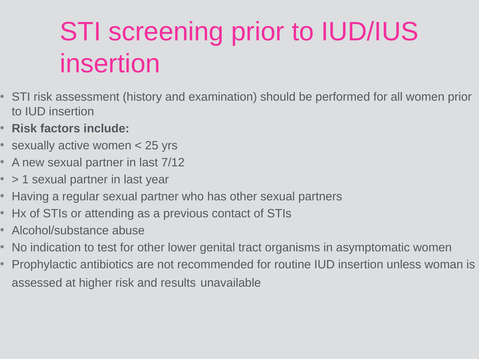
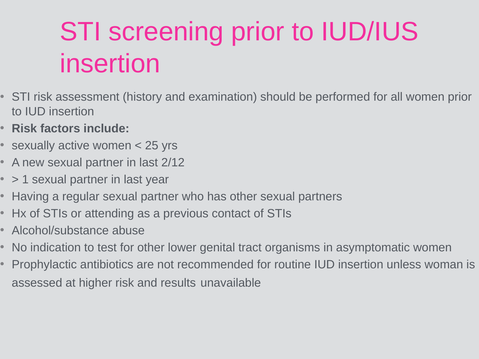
7/12: 7/12 -> 2/12 (173, 163)
